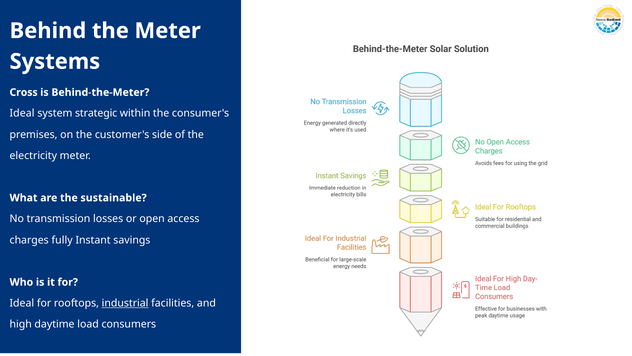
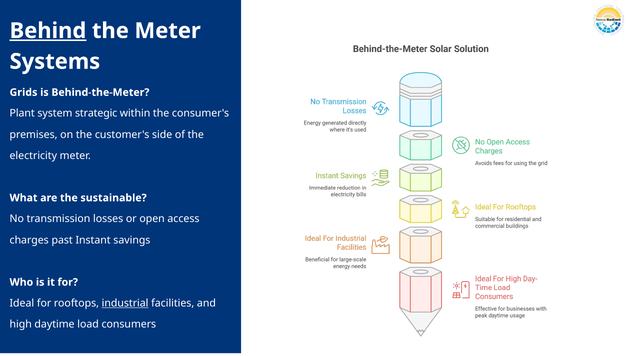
Behind underline: none -> present (48, 31)
Cross: Cross -> Grids (23, 92)
Ideal: Ideal -> Plant (22, 113)
fully: fully -> past (62, 240)
